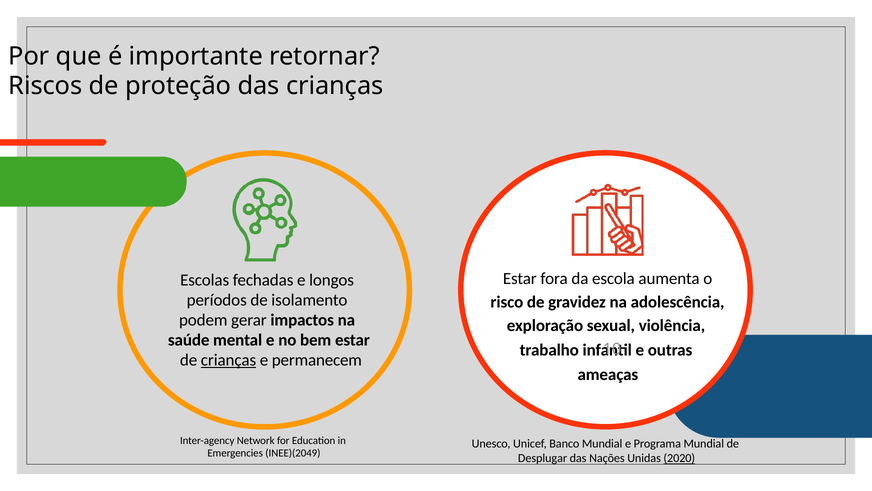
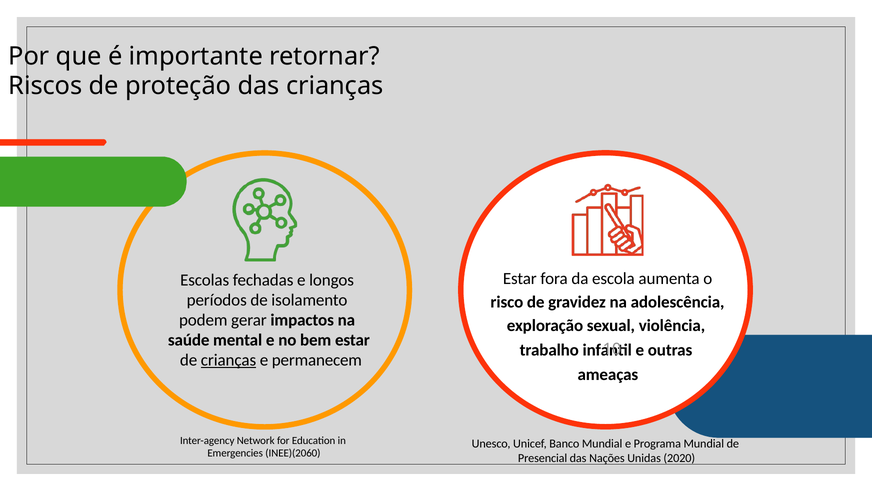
INEE)(2049: INEE)(2049 -> INEE)(2060 (293, 453)
Desplugar: Desplugar -> Presencial (543, 458)
2020 underline: present -> none (679, 458)
